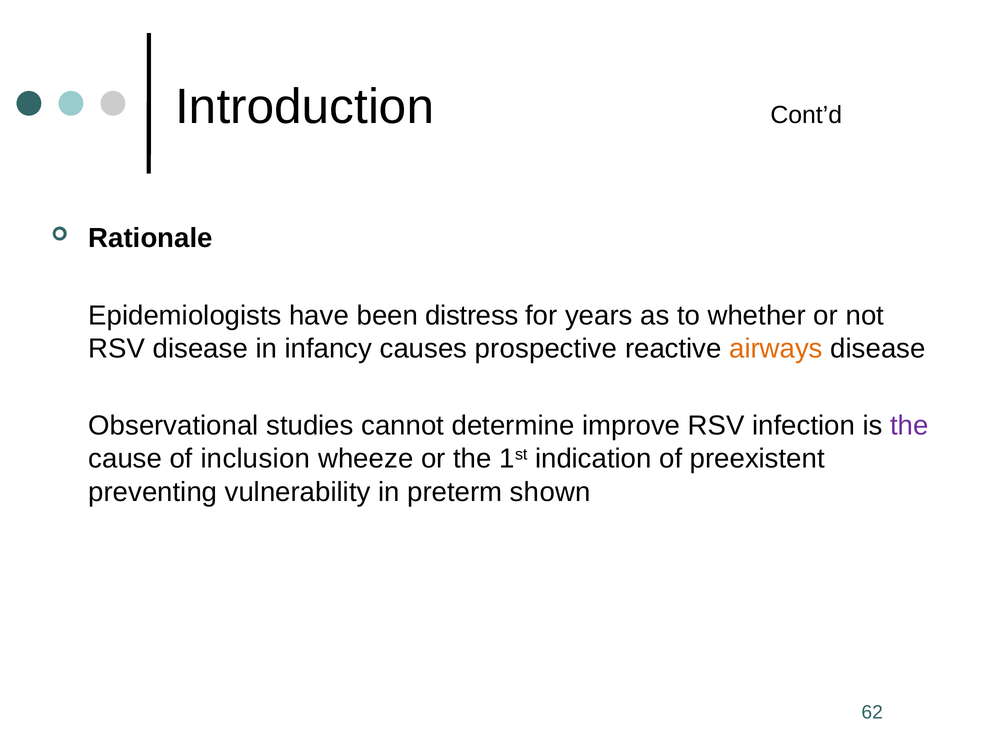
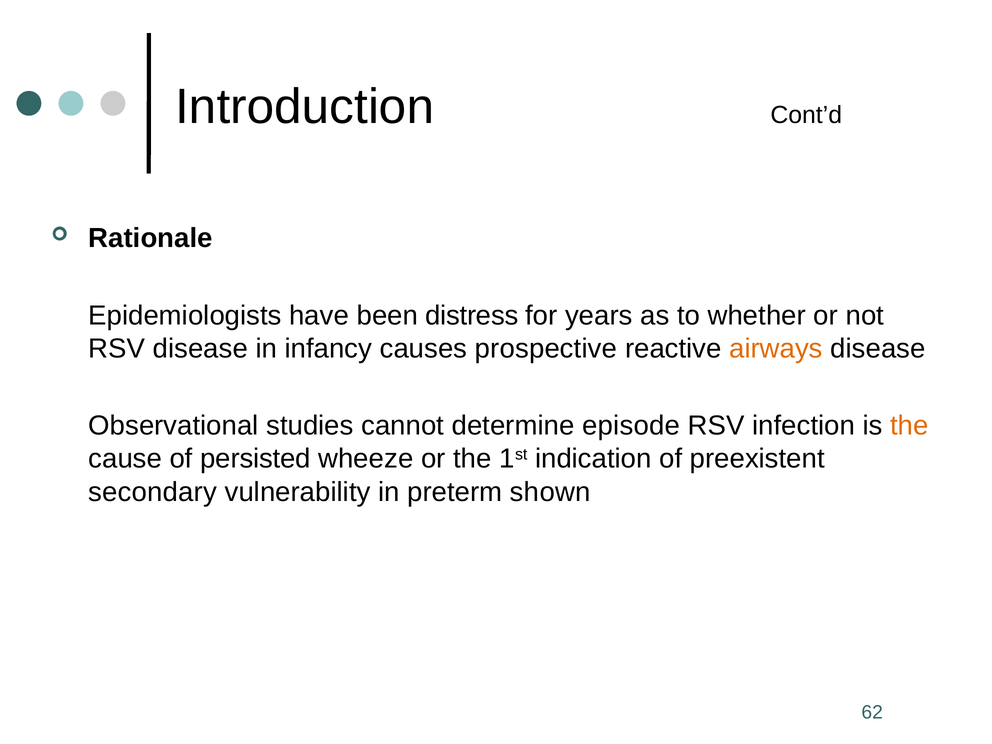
improve: improve -> episode (631, 426)
the colour: purple -> orange (909, 426)
inclusion: inclusion -> persisted (255, 459)
preventing: preventing -> secondary (153, 492)
